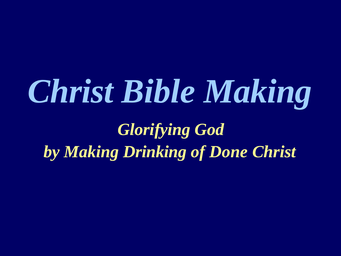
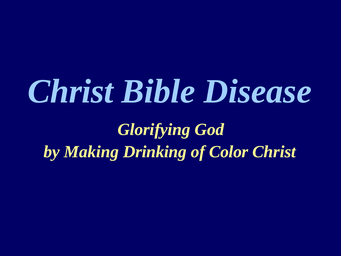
Bible Making: Making -> Disease (258, 91)
Done: Done -> Color (229, 152)
